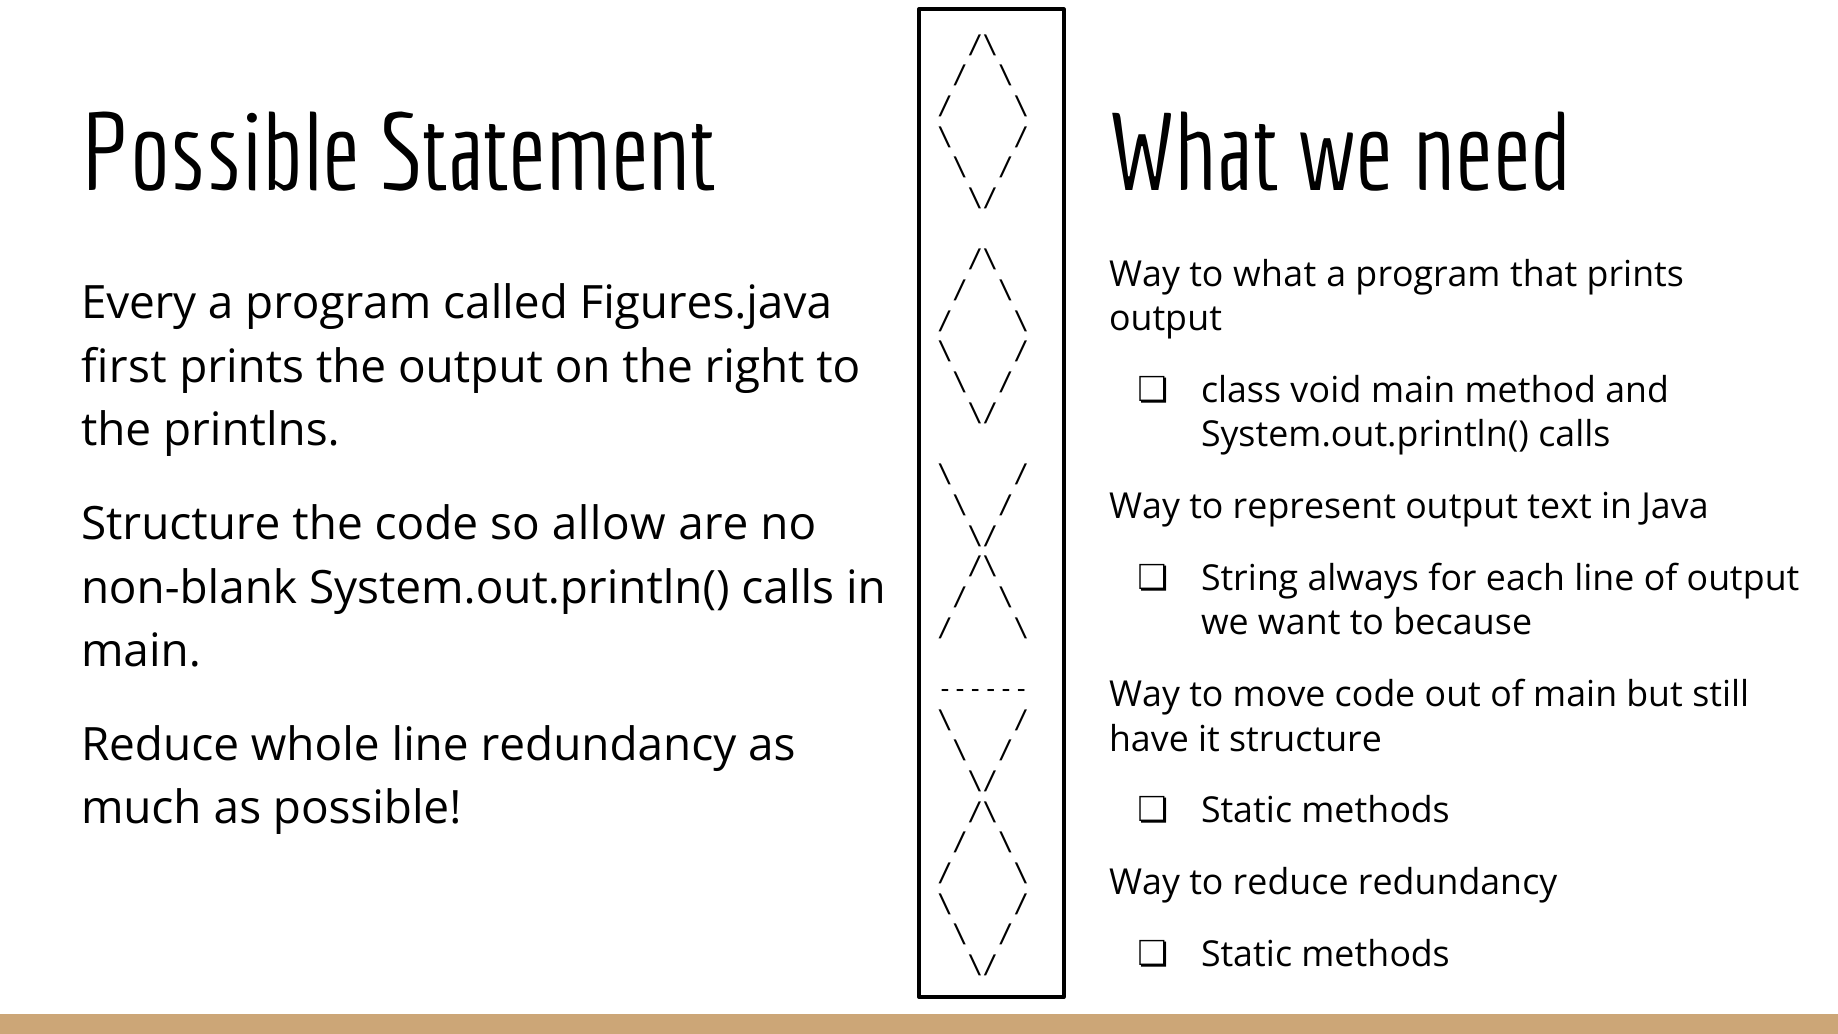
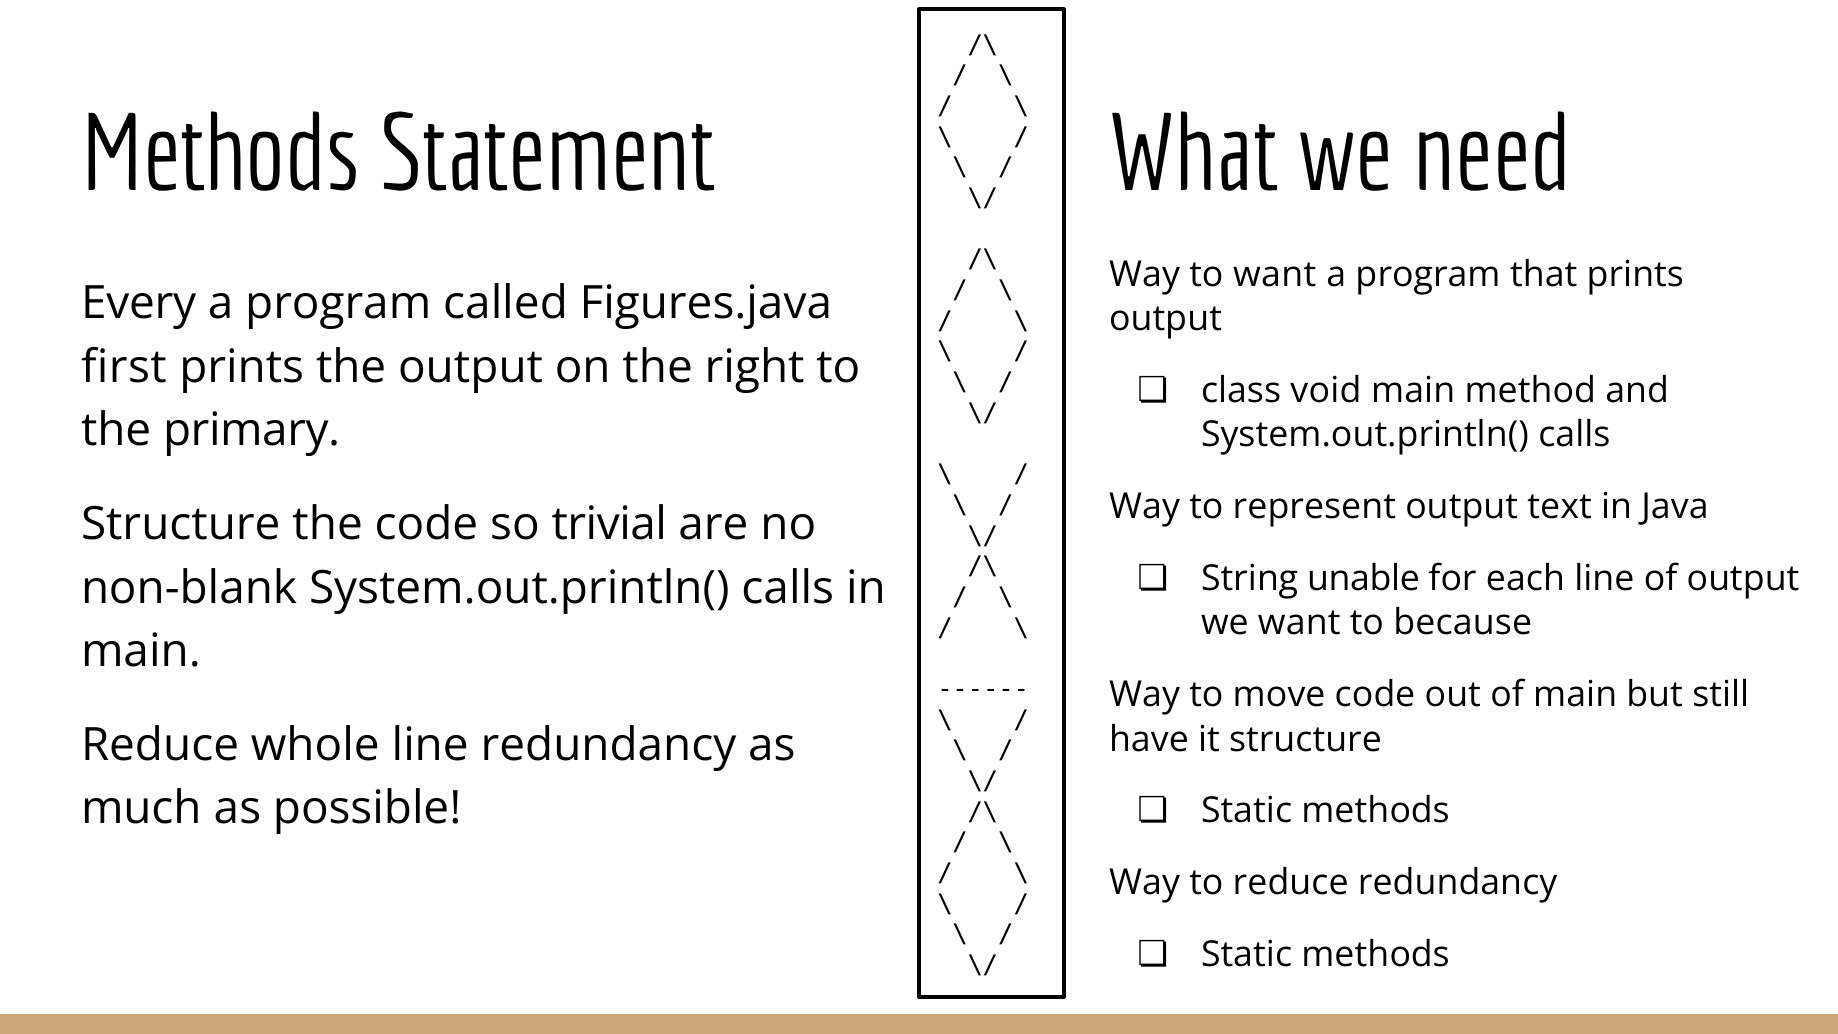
Possible: Possible -> Methods (221, 155)
to what: what -> want (1275, 274)
printlns: printlns -> primary (252, 430)
allow: allow -> trivial (609, 524)
always: always -> unable (1363, 579)
